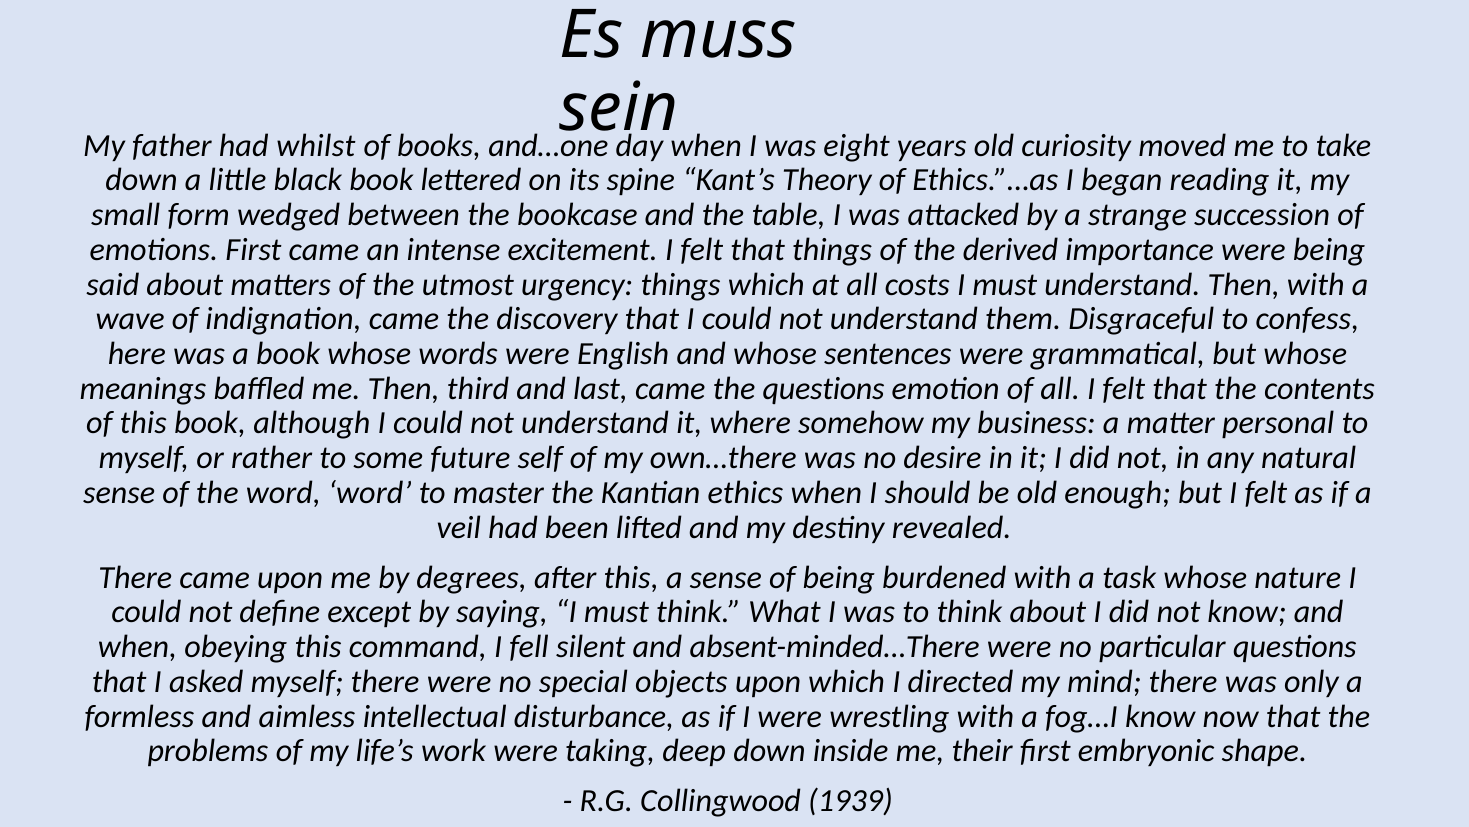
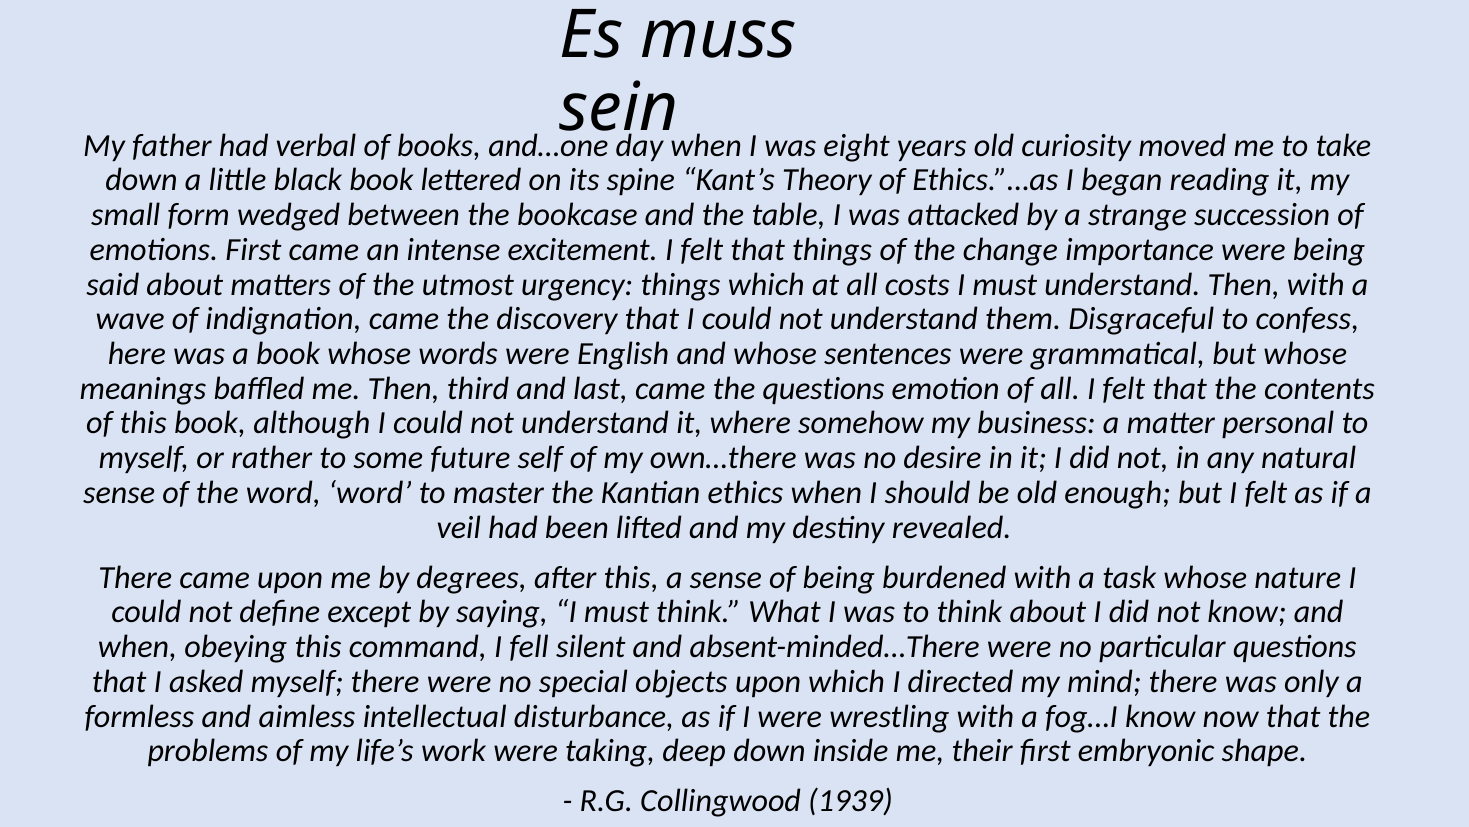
whilst: whilst -> verbal (316, 145)
derived: derived -> change (1010, 249)
